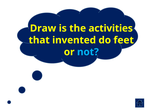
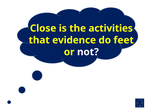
Draw: Draw -> Close (43, 28)
invented: invented -> evidence (74, 40)
not colour: light blue -> white (88, 52)
